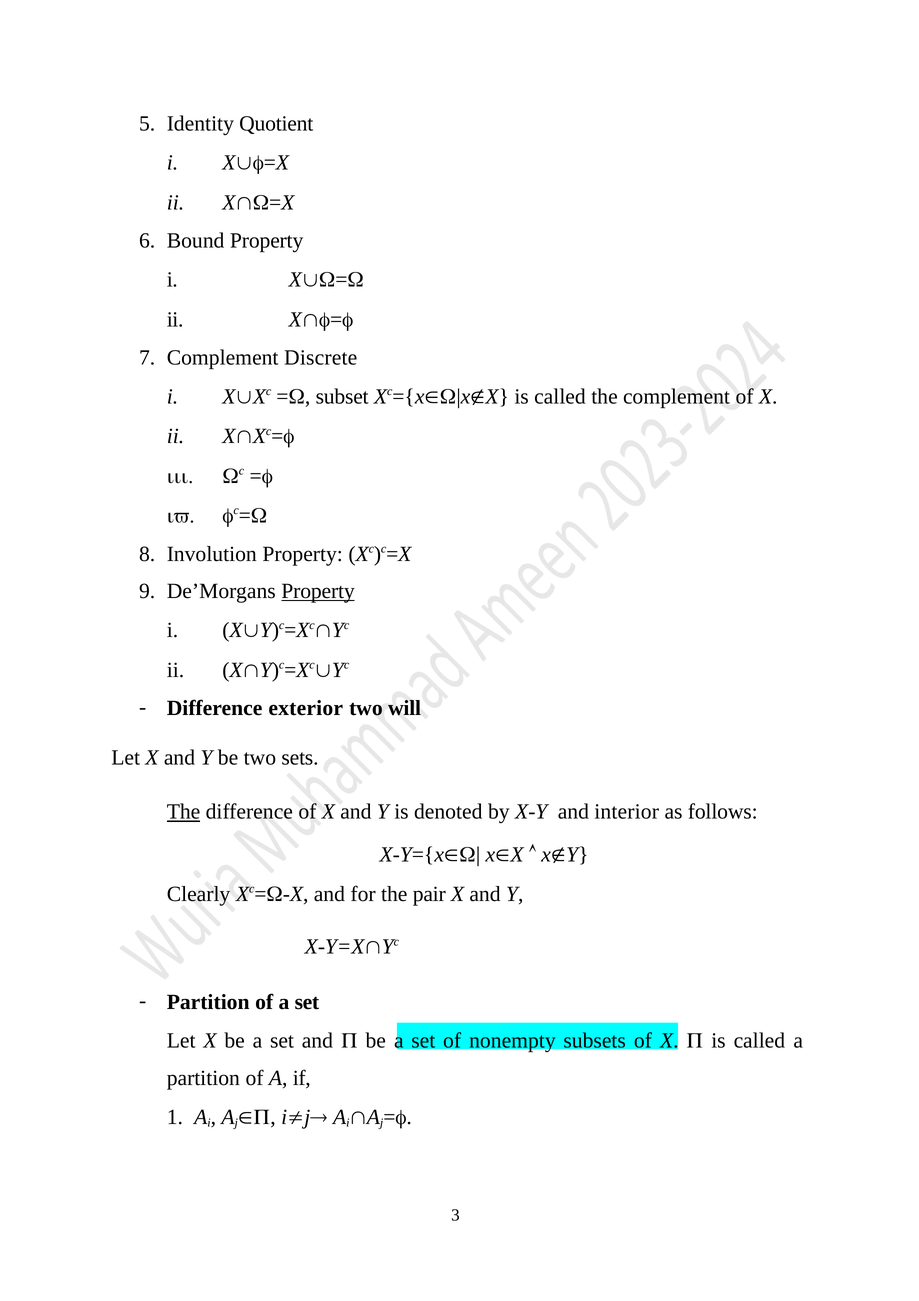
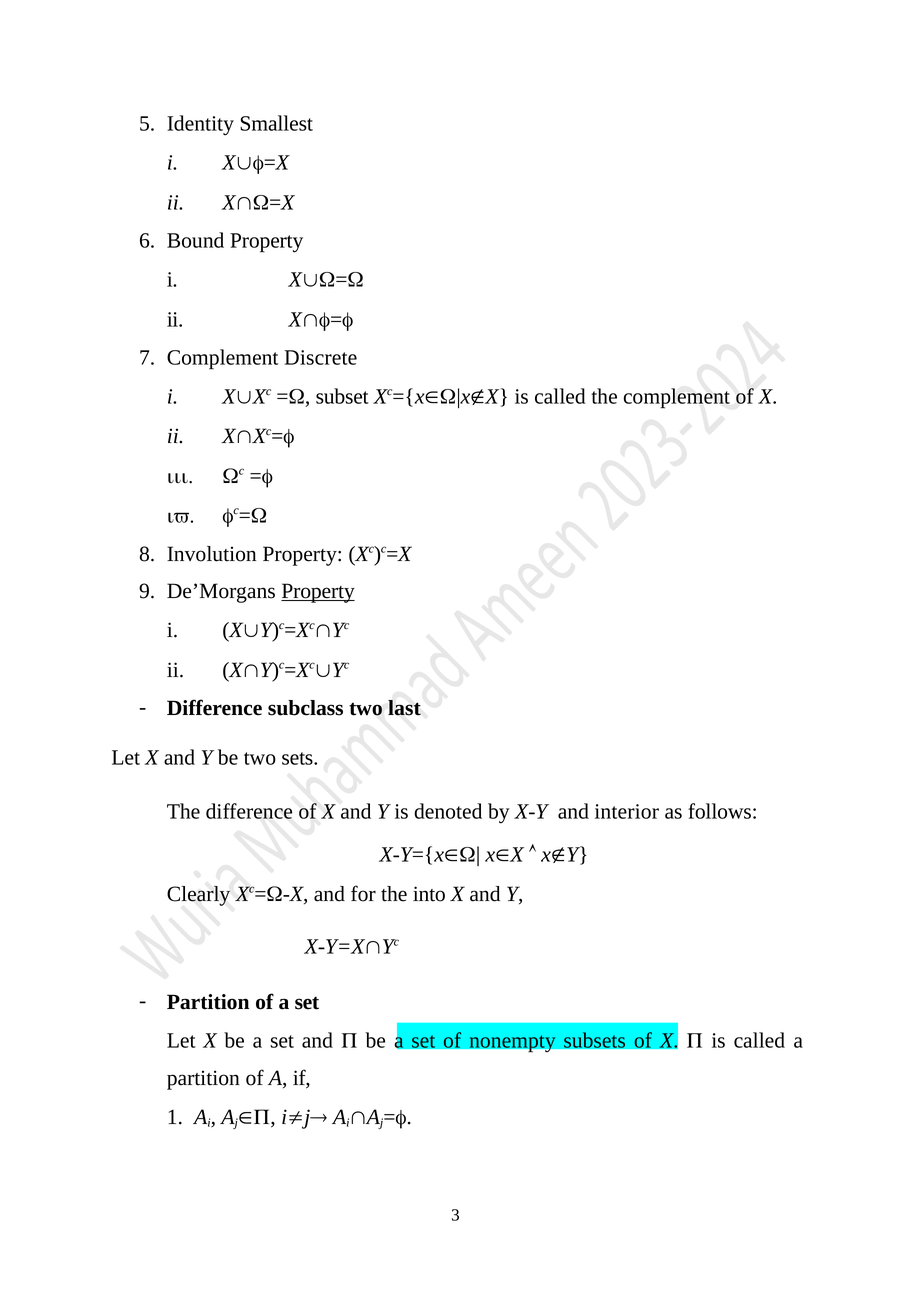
Quotient: Quotient -> Smallest (276, 124)
exterior: exterior -> subclass (306, 708)
will: will -> last (404, 708)
The underline: present -> none (184, 812)
pair: pair -> into (429, 894)
